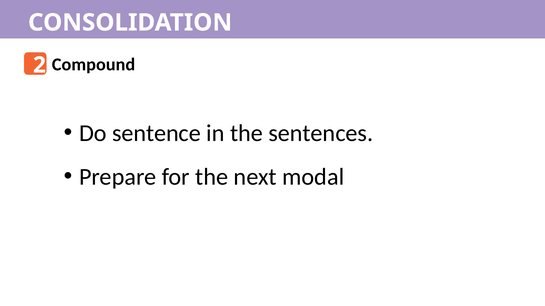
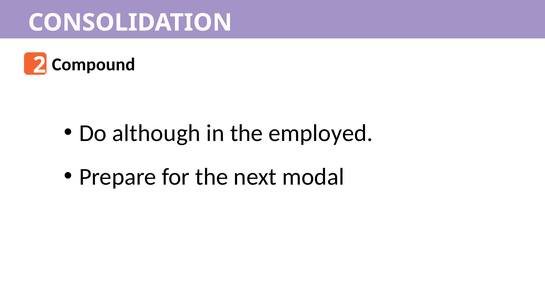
sentence: sentence -> although (156, 133)
sentences: sentences -> employed (321, 133)
